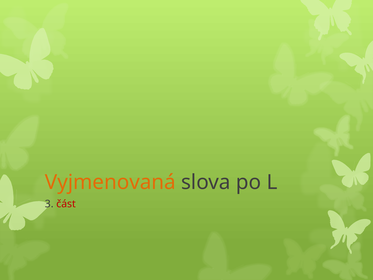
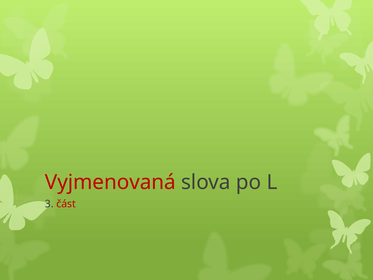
Vyjmenovaná colour: orange -> red (110, 182)
